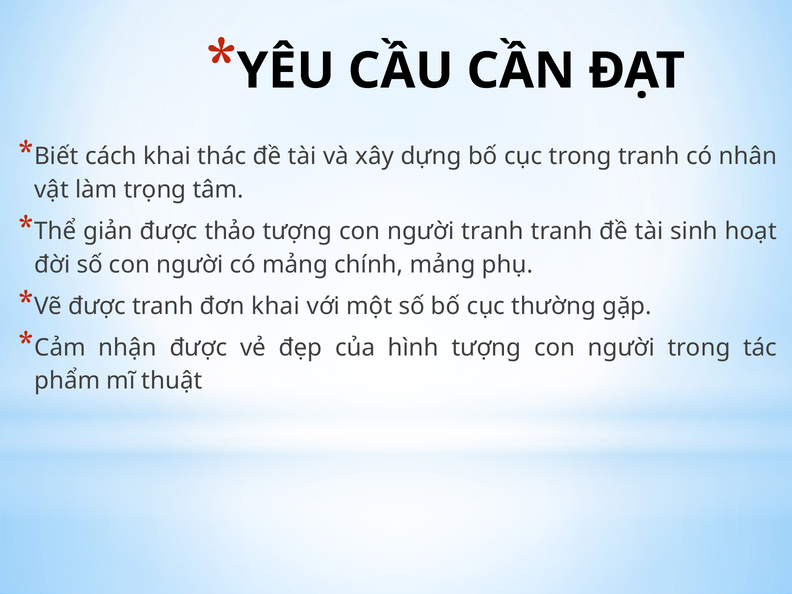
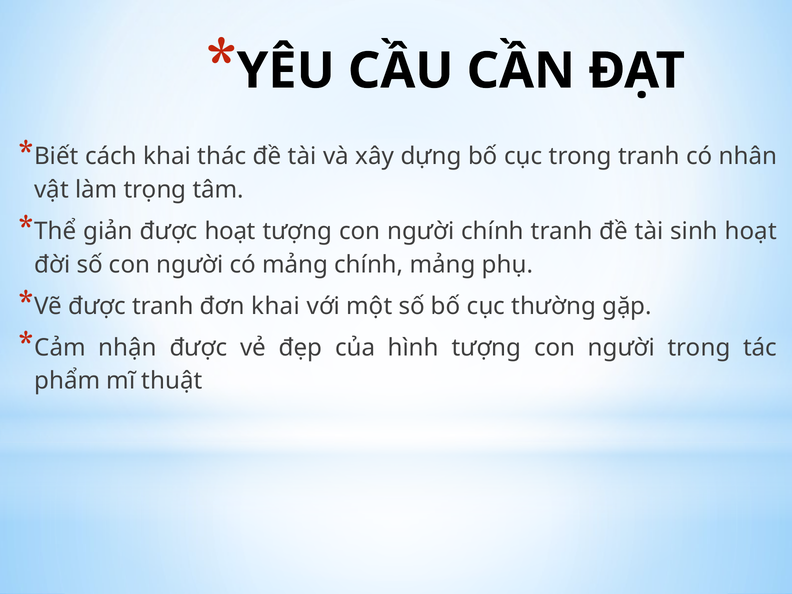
được thảo: thảo -> hoạt (230, 231)
người tranh: tranh -> chính (493, 231)
